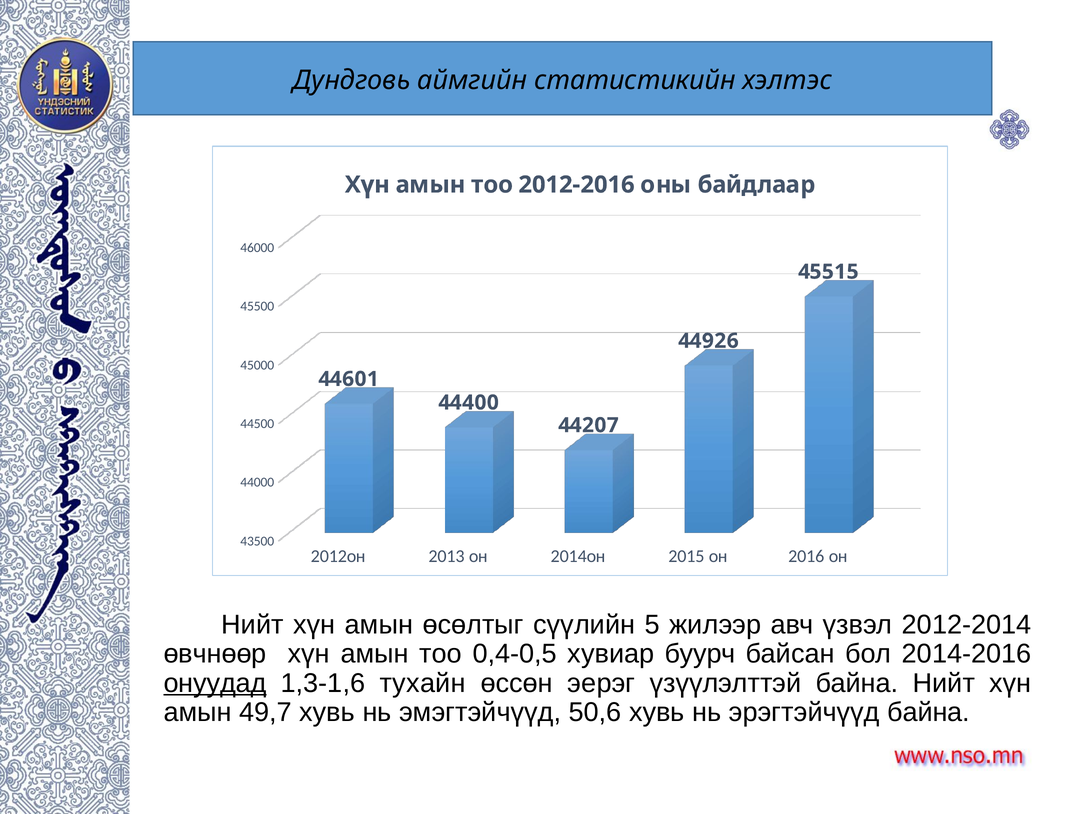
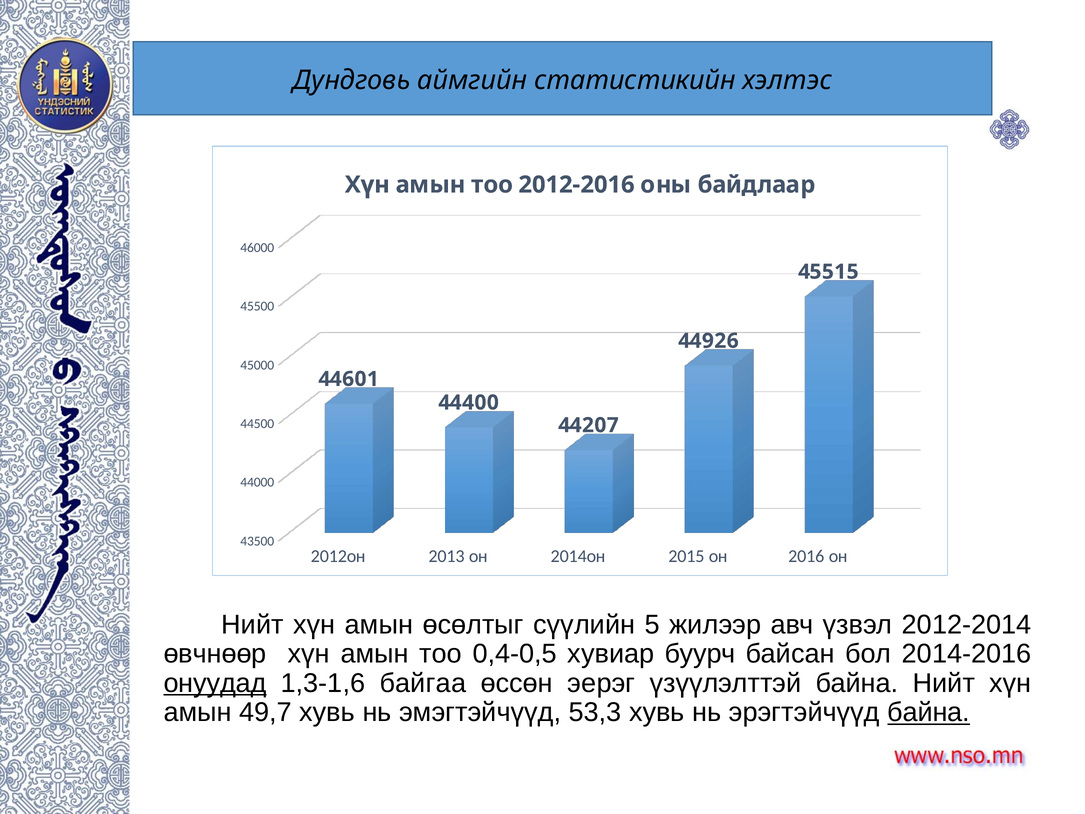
тухайн: тухайн -> байгаа (423, 683)
50,6: 50,6 -> 53,3 (595, 712)
байна underline: none -> present (929, 712)
